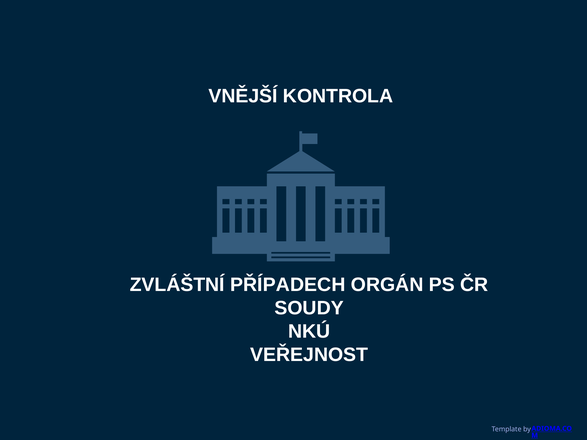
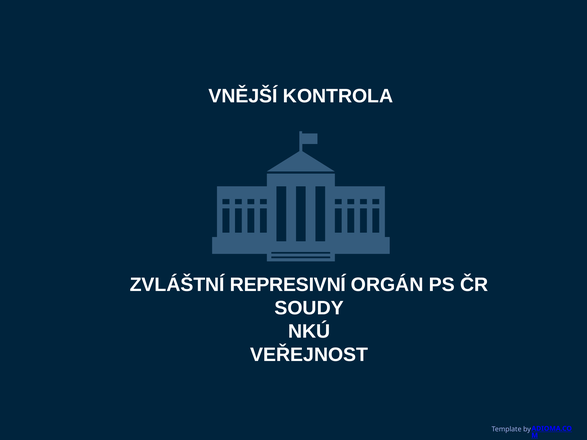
PŘÍPADECH: PŘÍPADECH -> REPRESIVNÍ (288, 285)
